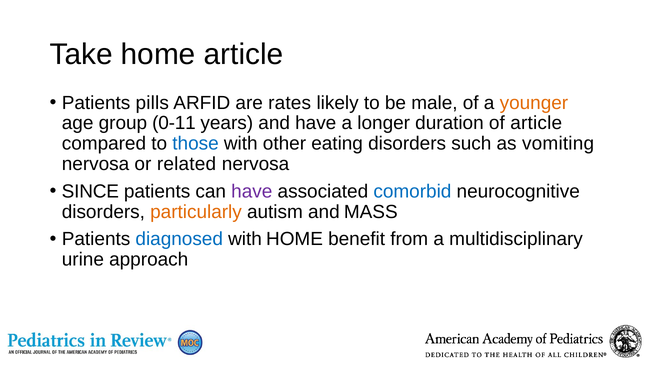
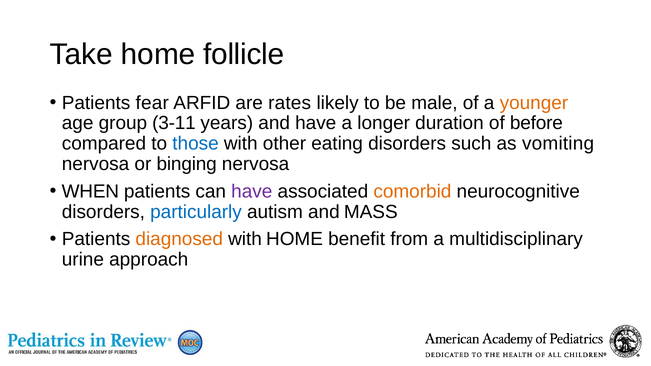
home article: article -> follicle (244, 55)
pills: pills -> fear (152, 103)
0-11: 0-11 -> 3-11 (174, 123)
of article: article -> before (536, 123)
related: related -> binging (187, 164)
SINCE: SINCE -> WHEN (90, 191)
comorbid colour: blue -> orange (412, 191)
particularly colour: orange -> blue (196, 212)
diagnosed colour: blue -> orange (179, 239)
